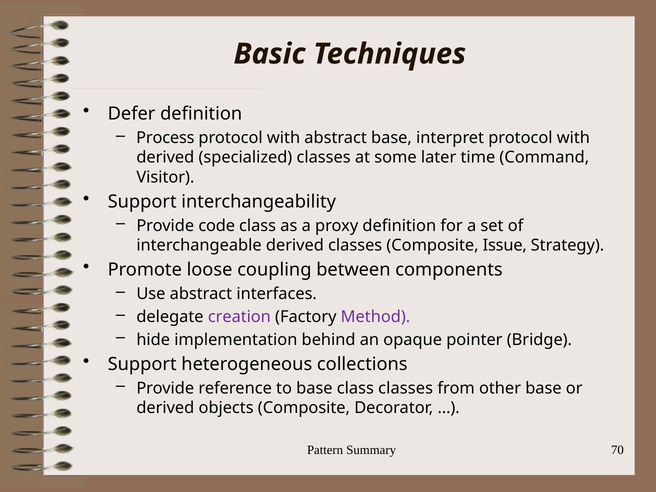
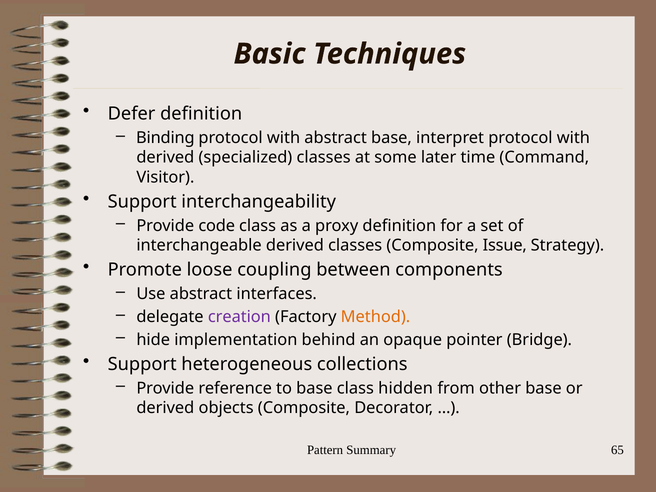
Process: Process -> Binding (165, 138)
Method colour: purple -> orange (375, 317)
class classes: classes -> hidden (406, 388)
70: 70 -> 65 (617, 450)
